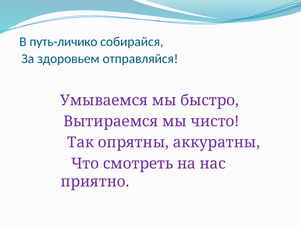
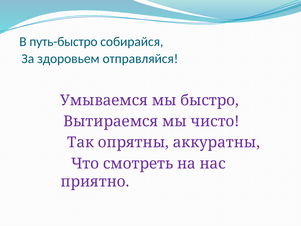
путь-личико: путь-личико -> путь-быстро (63, 42)
